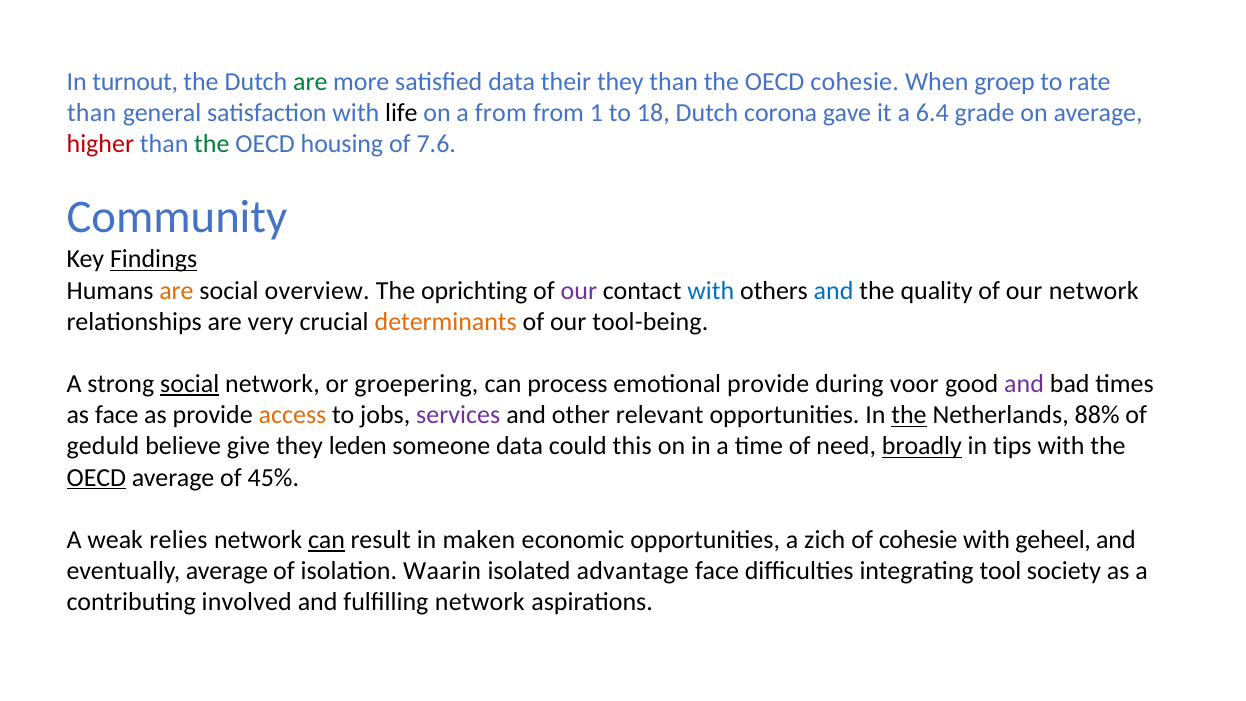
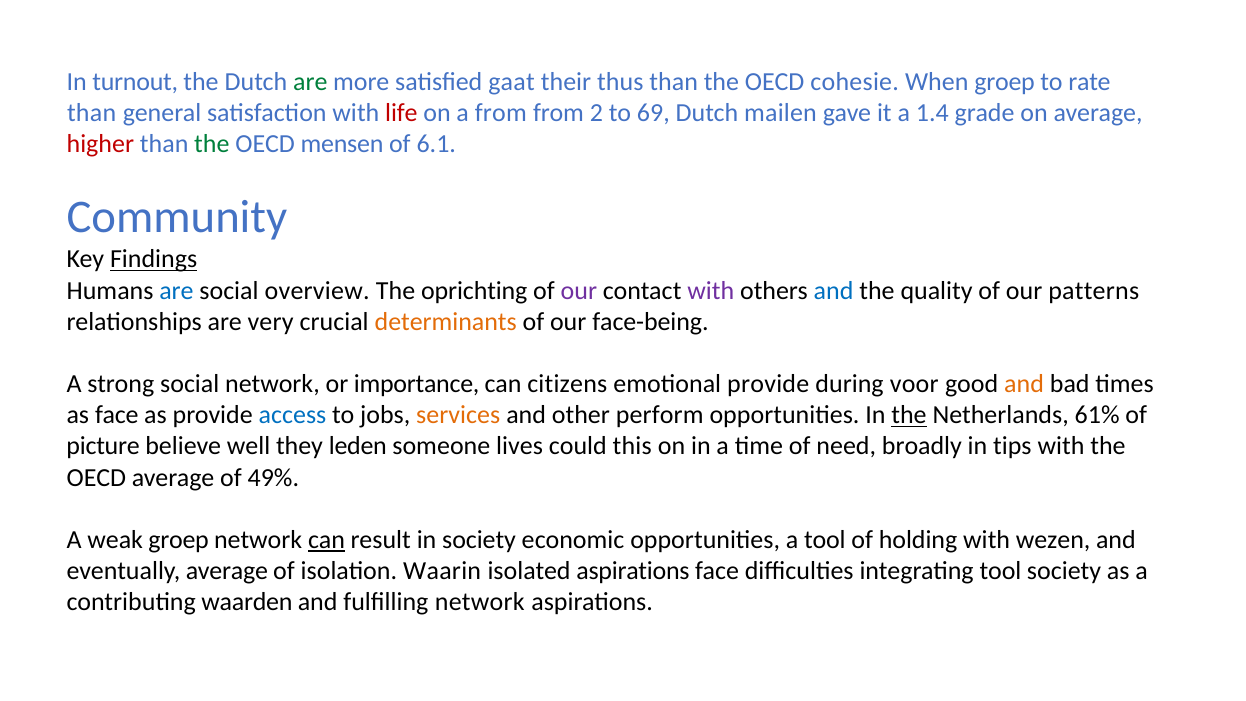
satisfied data: data -> gaat (512, 82)
their they: they -> thus (620, 82)
life colour: black -> red (401, 113)
1: 1 -> 2 (596, 113)
18: 18 -> 69 (653, 113)
corona: corona -> mailen (781, 113)
6.4: 6.4 -> 1.4 (932, 113)
housing: housing -> mensen (342, 144)
7.6: 7.6 -> 6.1 (436, 144)
are colour: orange -> blue (176, 290)
with colour: blue -> purple (711, 290)
our network: network -> patterns (1094, 290)
tool-being: tool-being -> face-being (650, 322)
social underline: present -> none (190, 384)
groepering: groepering -> importance (417, 384)
process: process -> citizens (567, 384)
and colour: purple -> orange (1024, 384)
access colour: orange -> blue (292, 415)
services colour: purple -> orange (458, 415)
relevant: relevant -> perform (660, 415)
88%: 88% -> 61% (1097, 415)
geduld: geduld -> picture (103, 446)
give: give -> well (249, 446)
someone data: data -> lives (520, 446)
broadly underline: present -> none (922, 446)
OECD underline: present -> none (96, 477)
45%: 45% -> 49% (273, 477)
weak relies: relies -> groep (179, 540)
in maken: maken -> society (479, 540)
a zich: zich -> tool (825, 540)
of cohesie: cohesie -> holding (918, 540)
geheel: geheel -> wezen (1053, 540)
isolated advantage: advantage -> aspirations (633, 571)
involved: involved -> waarden (247, 602)
